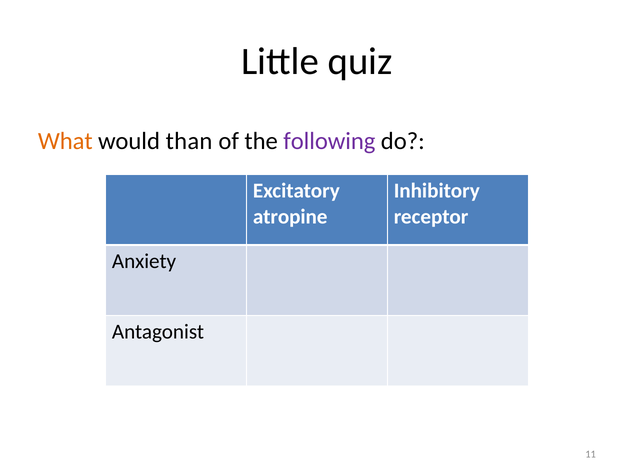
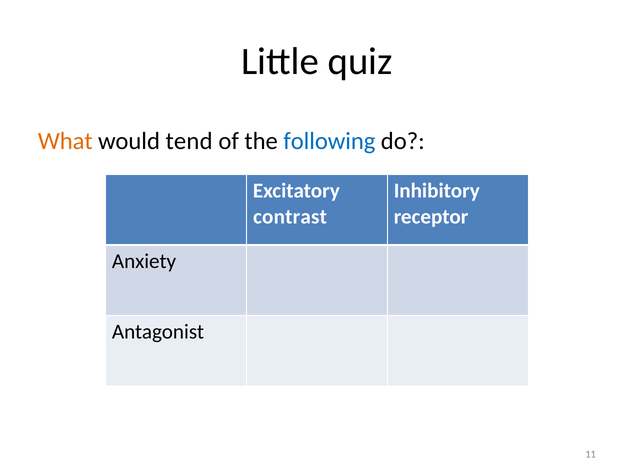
than: than -> tend (189, 141)
following colour: purple -> blue (329, 141)
atropine: atropine -> contrast (290, 216)
